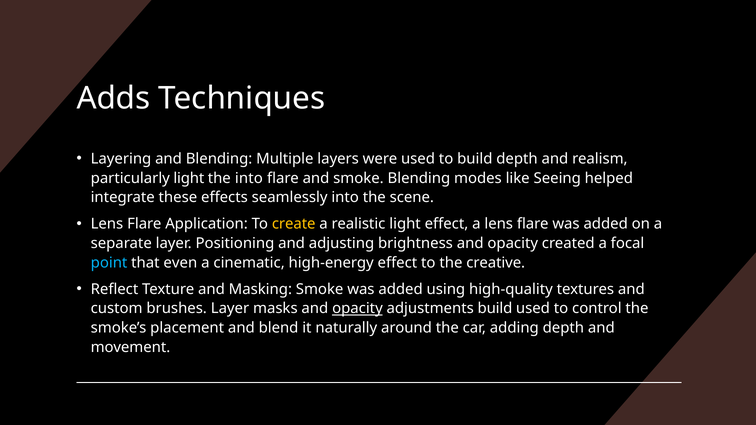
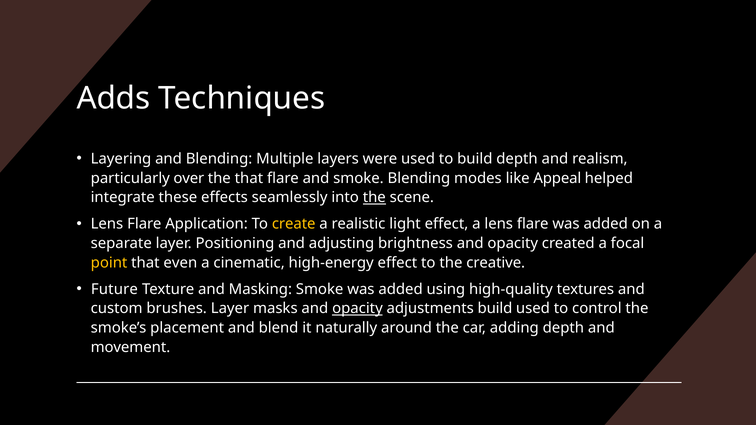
particularly light: light -> over (189, 178)
the into: into -> that (249, 178)
Seeing: Seeing -> Appeal (557, 178)
the underline: none -> present (374, 198)
point colour: light blue -> yellow (109, 263)
Reflect: Reflect -> Future (114, 289)
